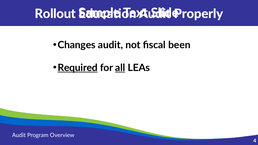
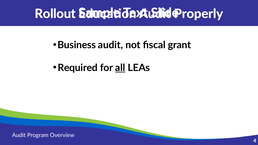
Changes: Changes -> Business (77, 45)
been: been -> grant (179, 45)
Required underline: present -> none (78, 68)
